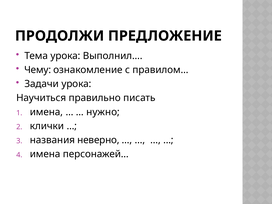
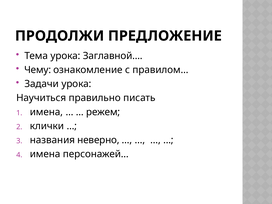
Выполнил…: Выполнил… -> Заглавной… (113, 56)
нужно: нужно -> режем (103, 112)
